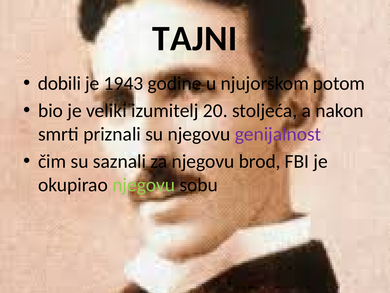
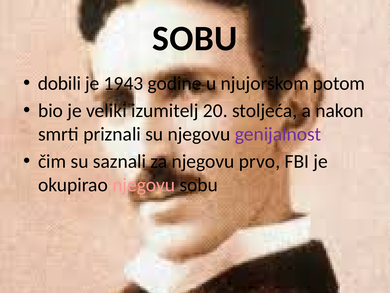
TAJNI: TAJNI -> SOBU (195, 39)
brod: brod -> prvo (259, 161)
njegovu colour: light green -> pink (144, 185)
